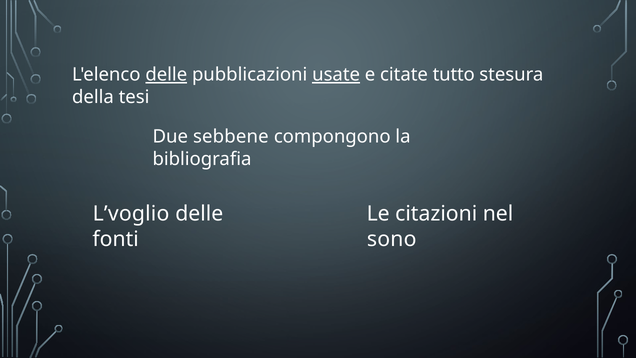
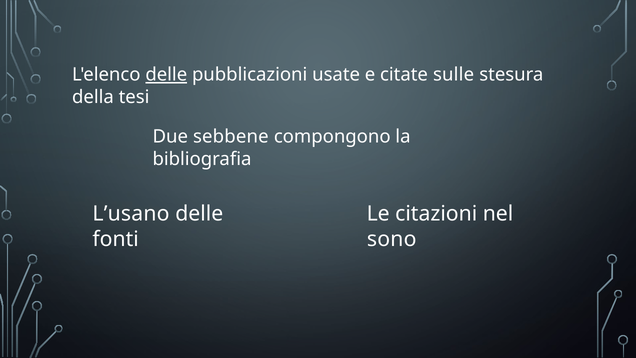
usate underline: present -> none (336, 75)
tutto: tutto -> sulle (454, 75)
L’voglio: L’voglio -> L’usano (131, 214)
